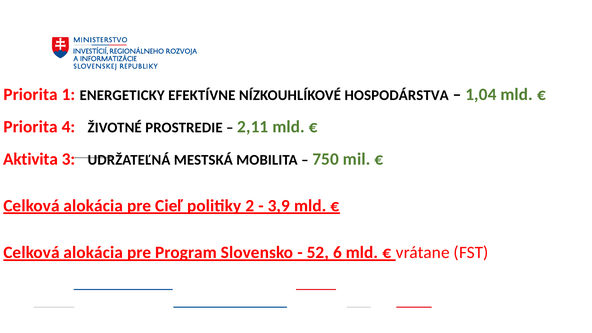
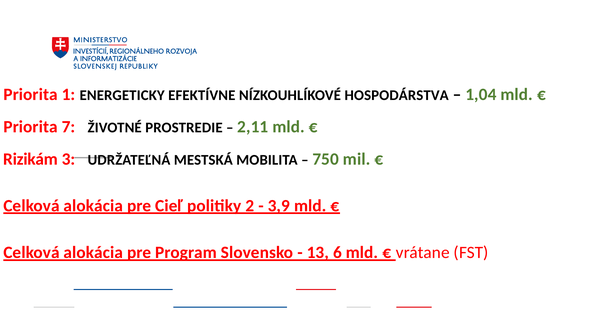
4: 4 -> 7 (68, 127)
Aktivita: Aktivita -> Rizikám (31, 159)
52: 52 -> 13 (318, 253)
